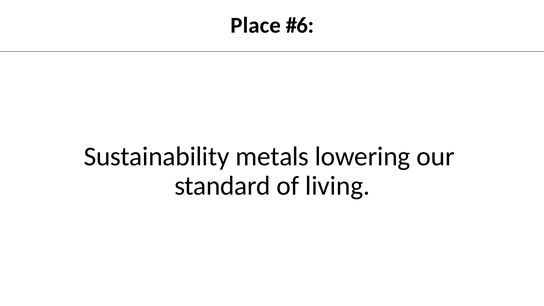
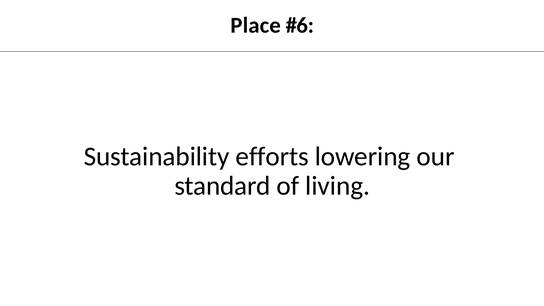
metals: metals -> efforts (272, 157)
